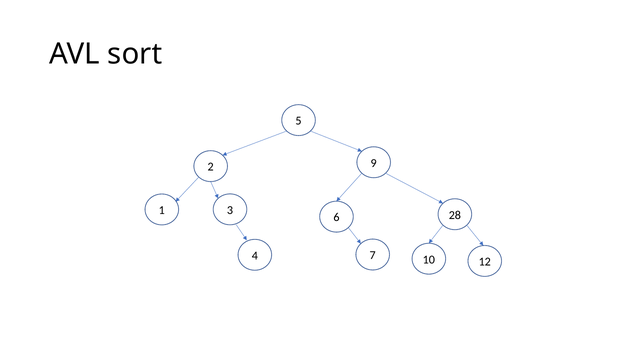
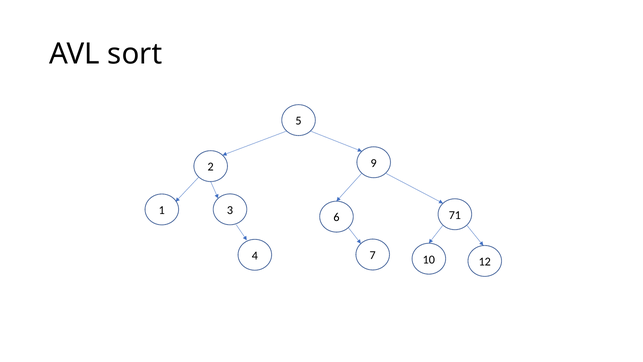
28: 28 -> 71 (455, 215)
